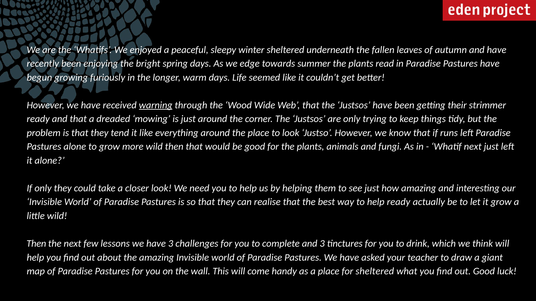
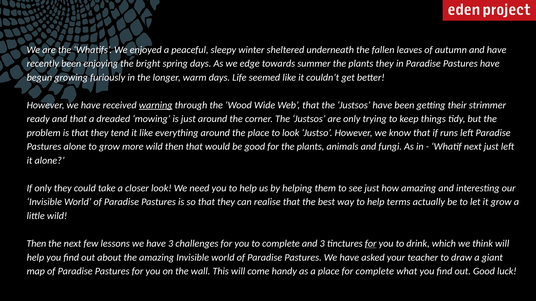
plants read: read -> they (385, 64)
help ready: ready -> terms (399, 202)
for underline: none -> present (371, 244)
for sheltered: sheltered -> complete (375, 272)
